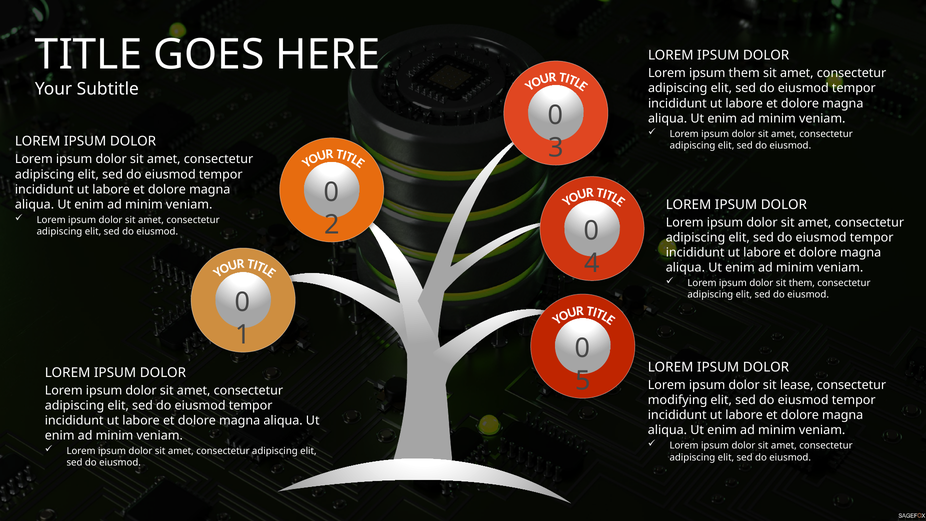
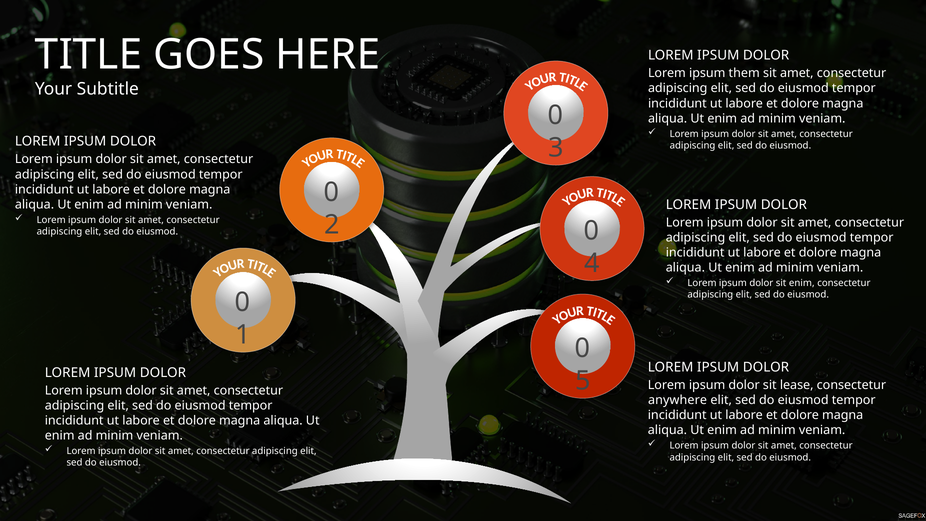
sit them: them -> enim (802, 283)
modifying: modifying -> anywhere (678, 400)
